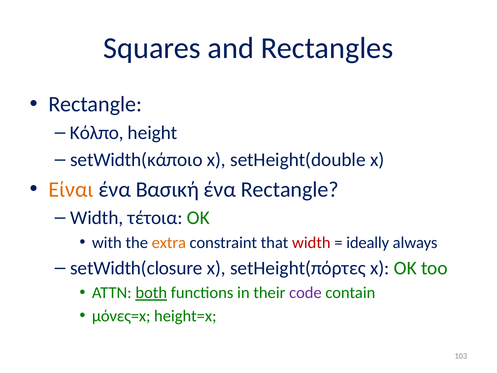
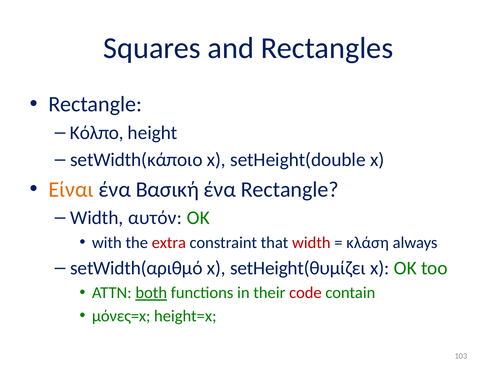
τέτοια: τέτοια -> αυτόν (155, 218)
extra colour: orange -> red (169, 242)
ideally: ideally -> κλάση (368, 242)
setWidth(closure: setWidth(closure -> setWidth(αριθμό (136, 268)
setHeight(πόρτες: setHeight(πόρτες -> setHeight(θυμίζει (298, 268)
code colour: purple -> red (305, 293)
